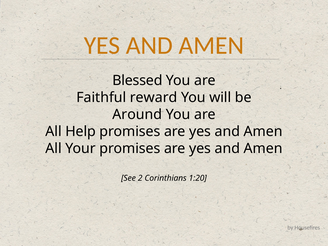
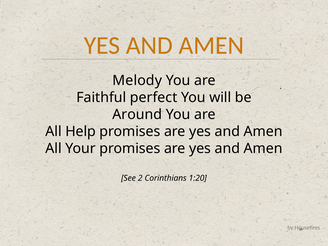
Blessed: Blessed -> Melody (137, 81)
reward: reward -> perfect (154, 97)
